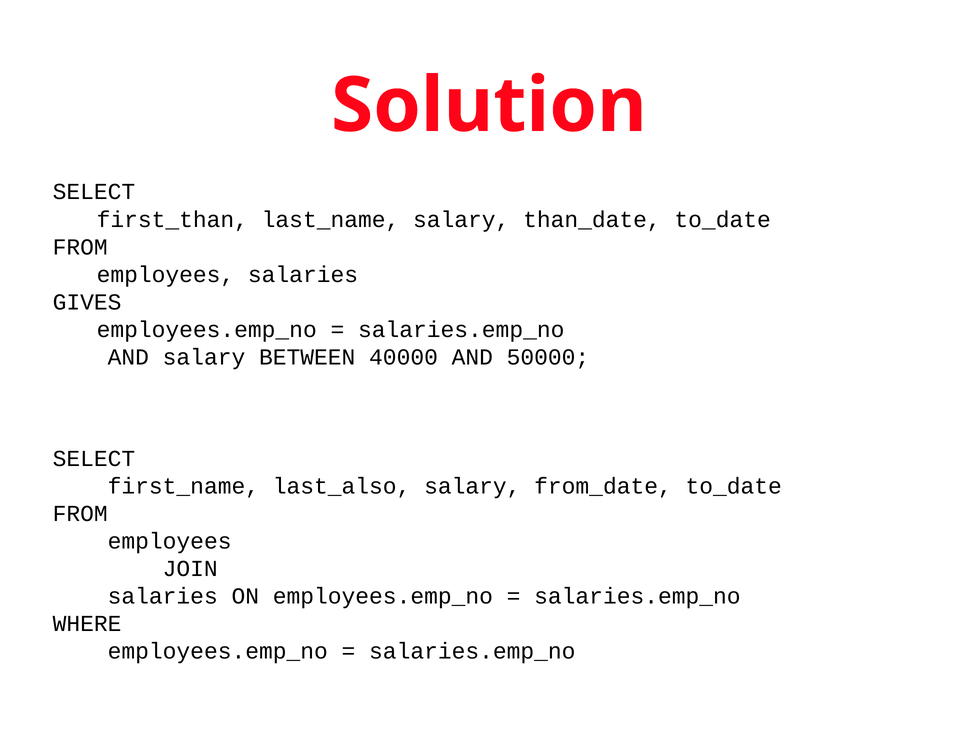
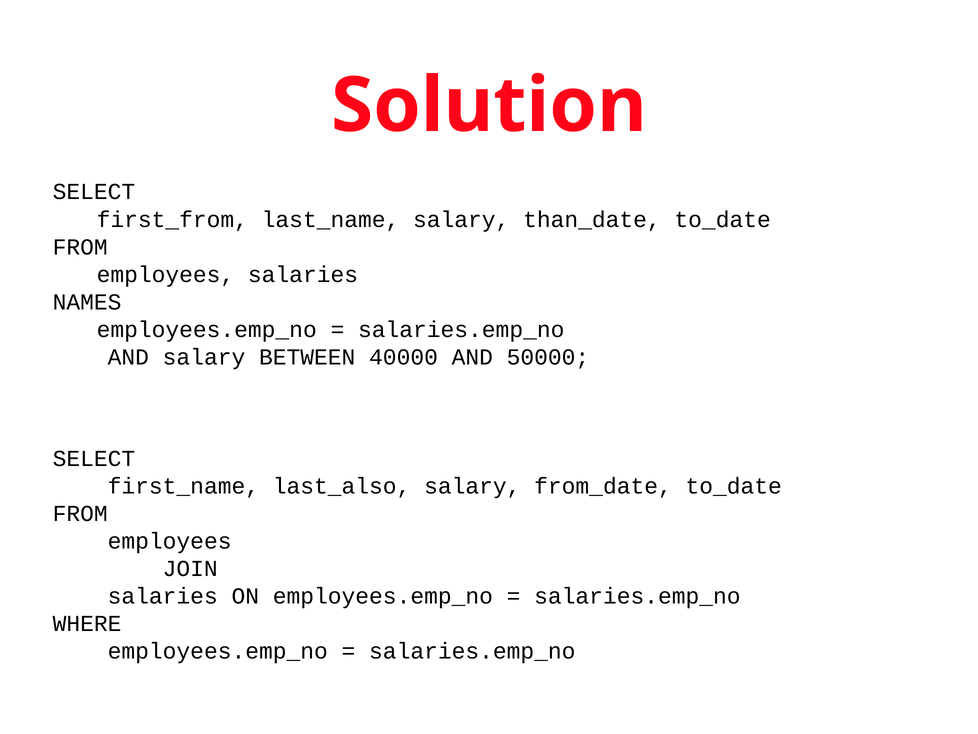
first_than: first_than -> first_from (172, 219)
GIVES: GIVES -> NAMES (87, 302)
